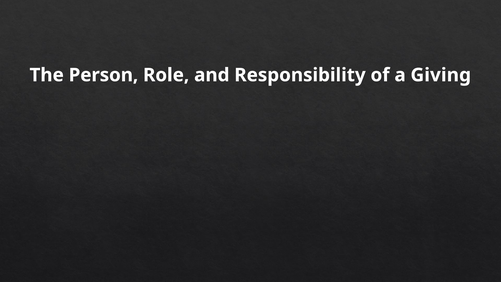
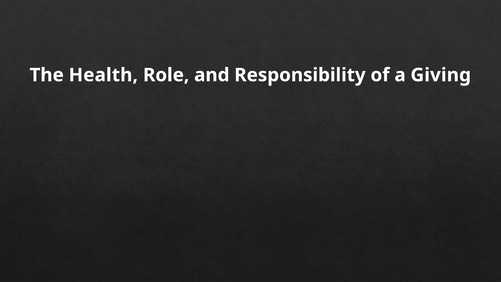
Person: Person -> Health (103, 75)
